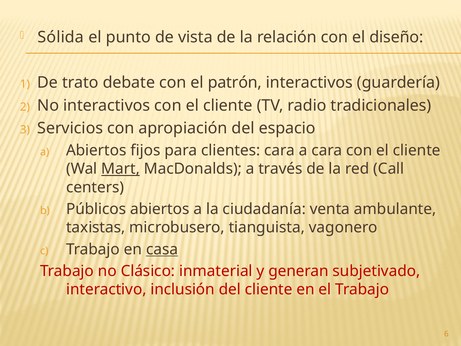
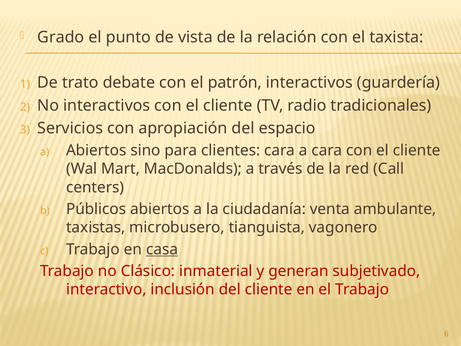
Sólida: Sólida -> Grado (61, 37)
diseño: diseño -> taxista (396, 37)
fijos: fijos -> sino (145, 150)
Mart underline: present -> none (121, 169)
